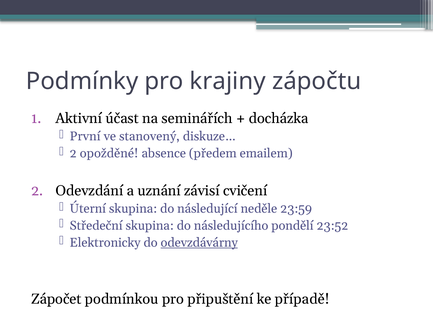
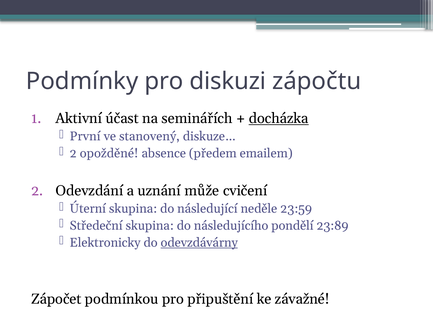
krajiny: krajiny -> diskuzi (228, 81)
docházka underline: none -> present (279, 118)
závisí: závisí -> může (202, 190)
23:52: 23:52 -> 23:89 (332, 225)
případě: případě -> závažné (302, 299)
